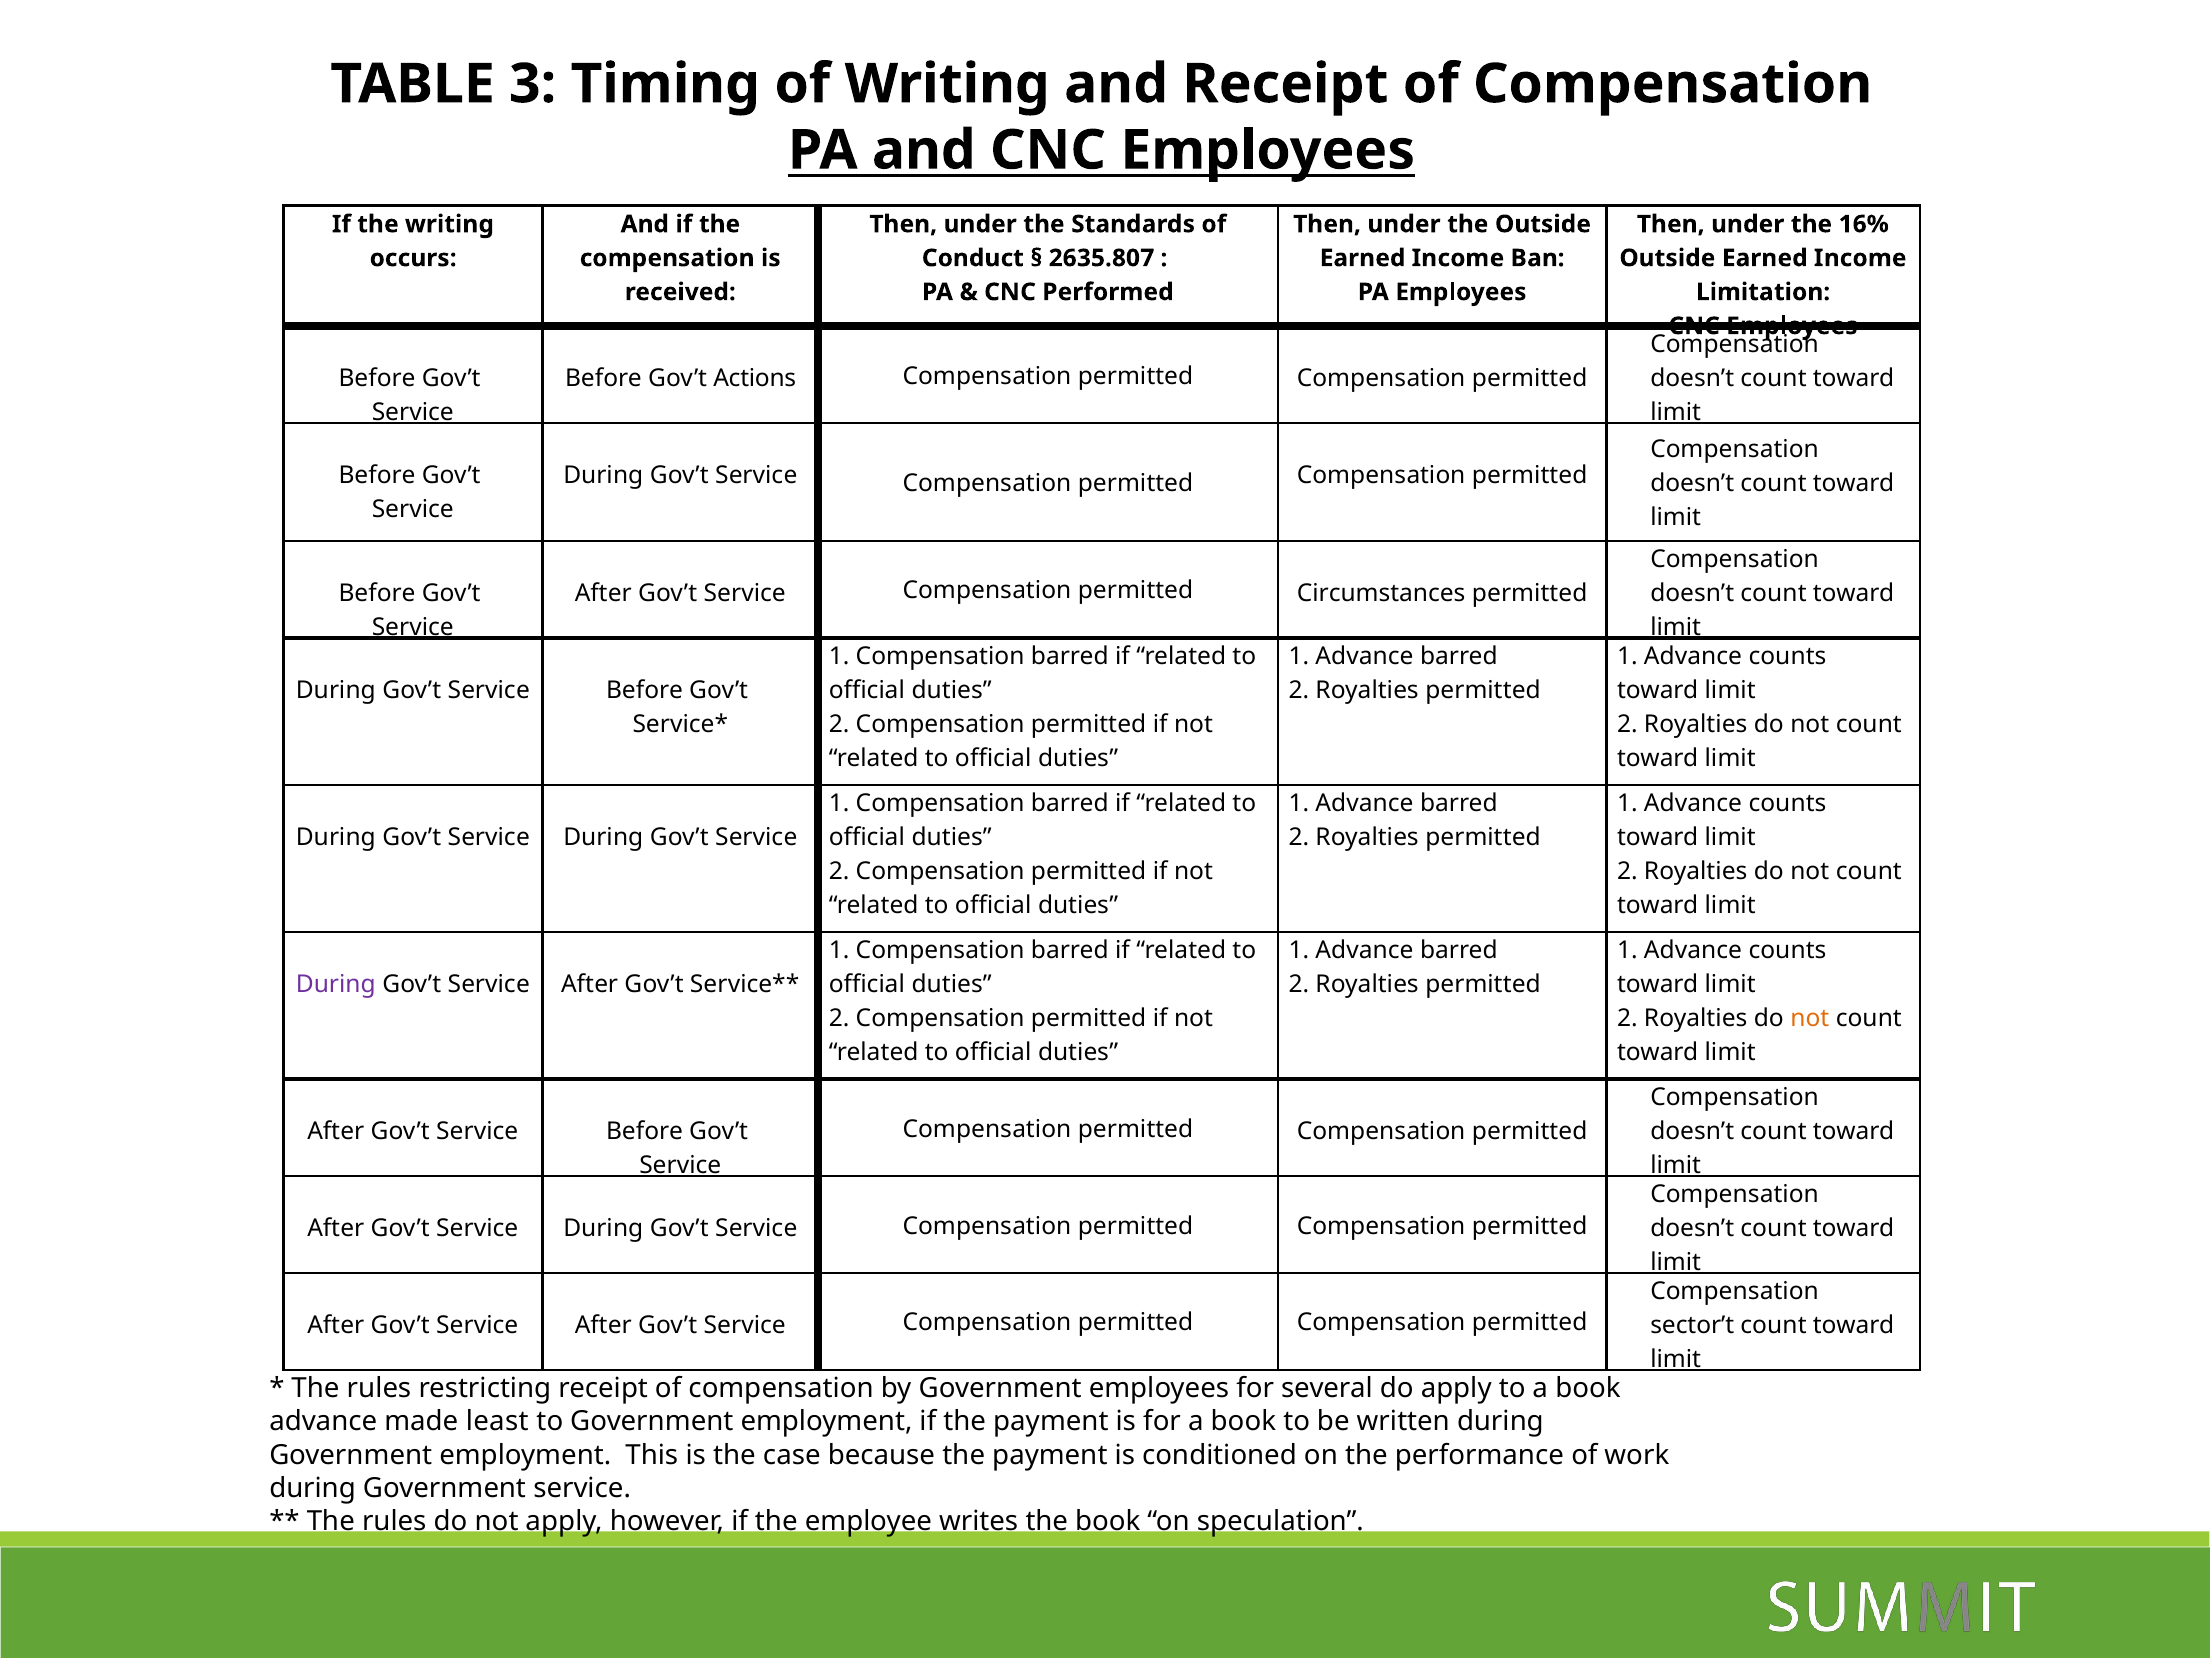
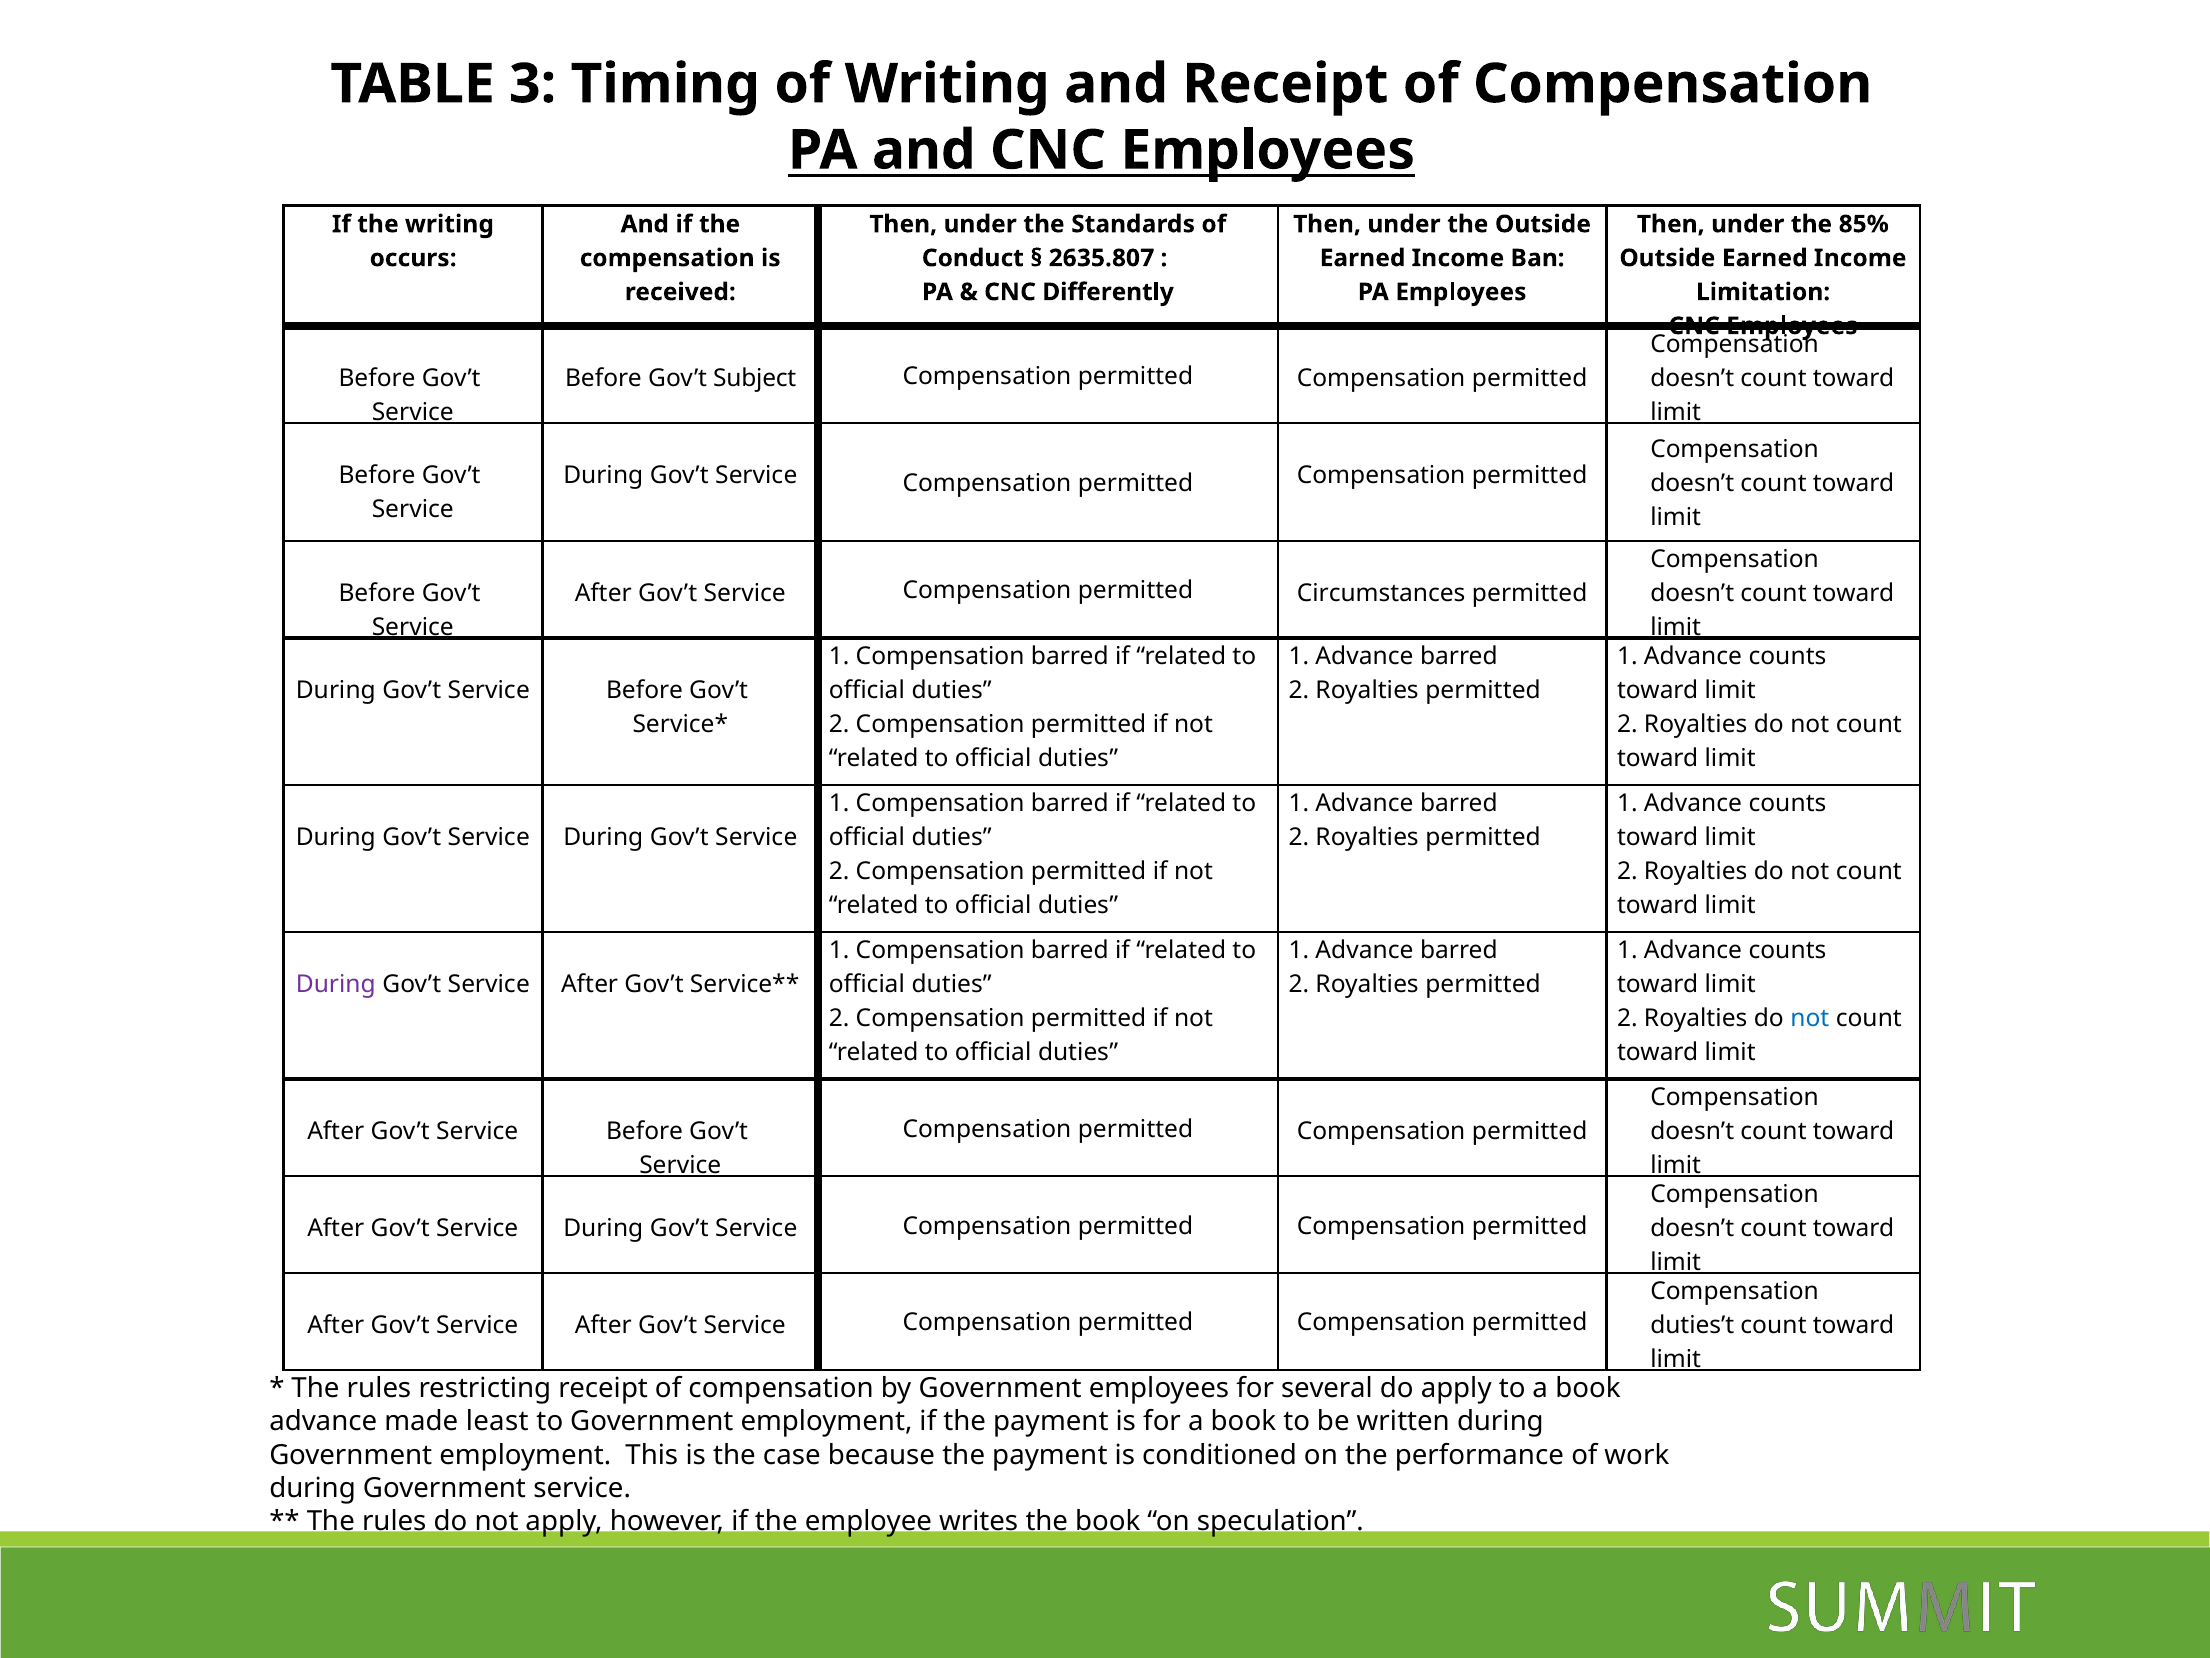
16%: 16% -> 85% (1864, 224)
Performed: Performed -> Differently (1108, 292)
Actions: Actions -> Subject (755, 378)
not colour: orange -> blue (1810, 1018)
sector’t: sector’t -> duties’t (1692, 1325)
